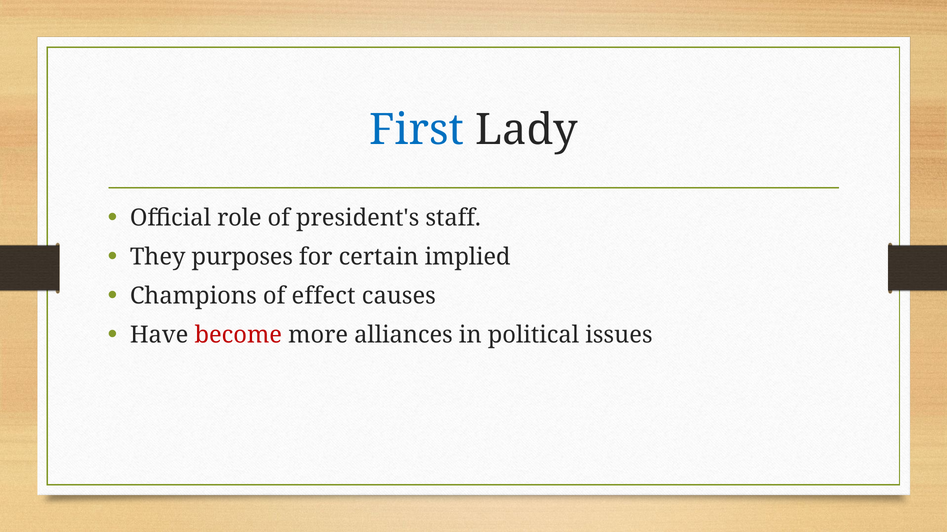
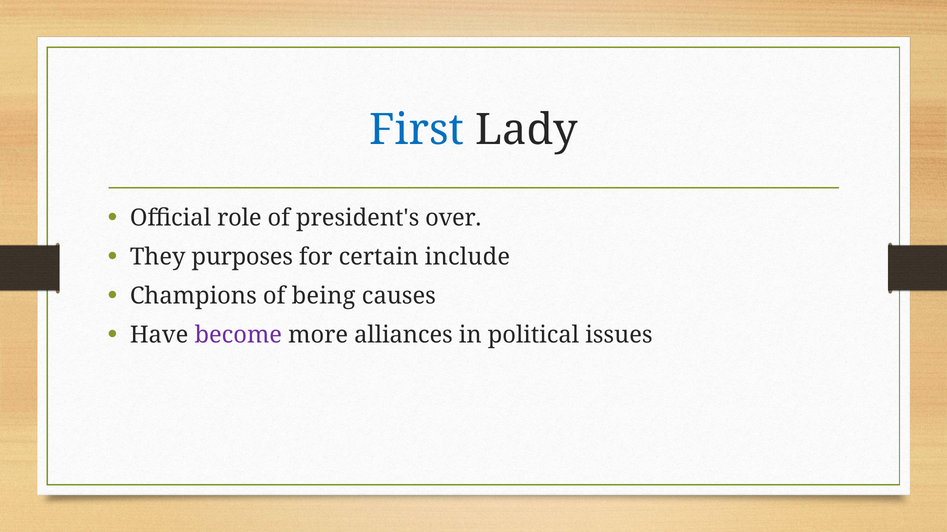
staff: staff -> over (453, 218)
implied: implied -> include (467, 257)
effect: effect -> being (324, 296)
become colour: red -> purple (238, 335)
